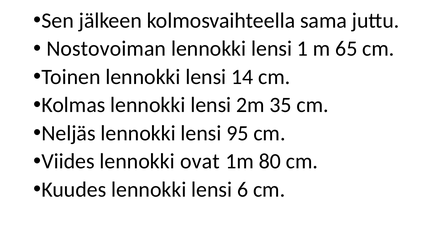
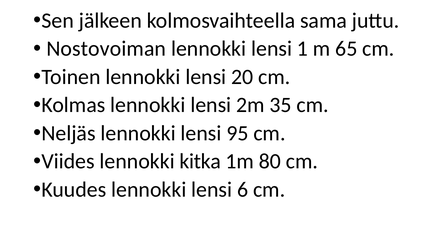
14: 14 -> 20 (242, 77)
ovat: ovat -> kitka (200, 161)
